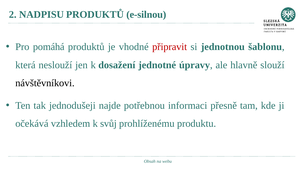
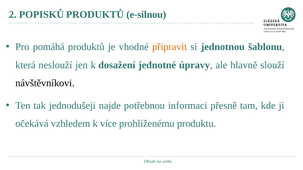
NADPISU: NADPISU -> POPISKŮ (41, 15)
připravit colour: red -> orange (170, 47)
svůj: svůj -> více (108, 124)
